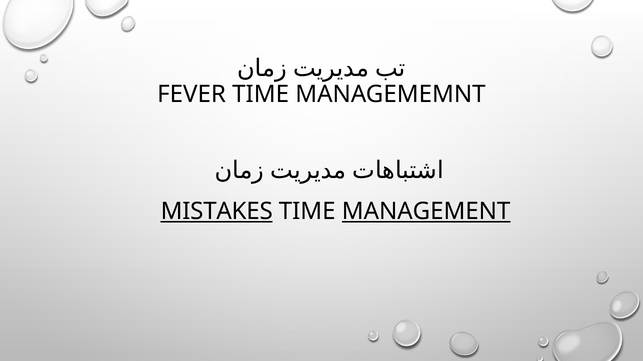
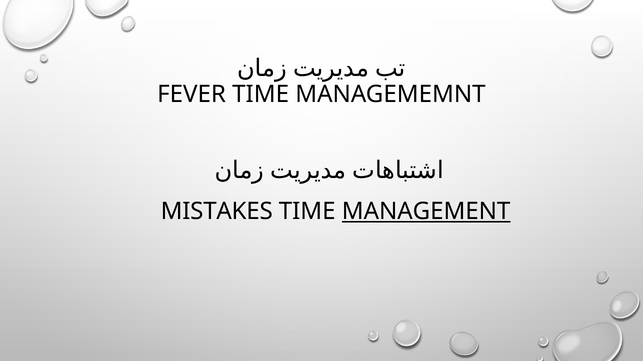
MISTAKES underline: present -> none (217, 212)
